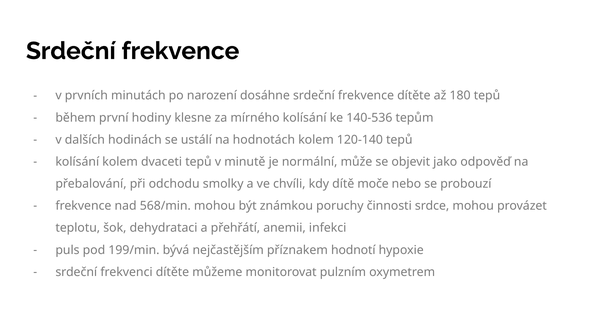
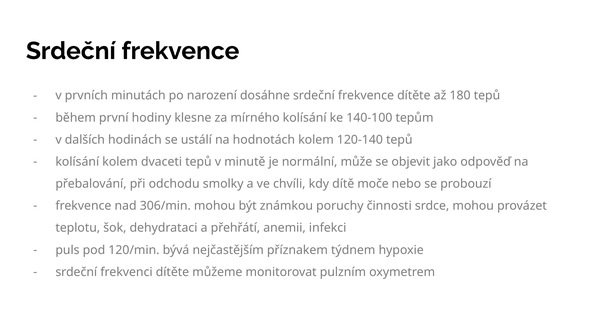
140-536: 140-536 -> 140-100 (369, 118)
568/min: 568/min -> 306/min (165, 206)
199/min: 199/min -> 120/min (134, 250)
hodnotí: hodnotí -> týdnem (353, 250)
